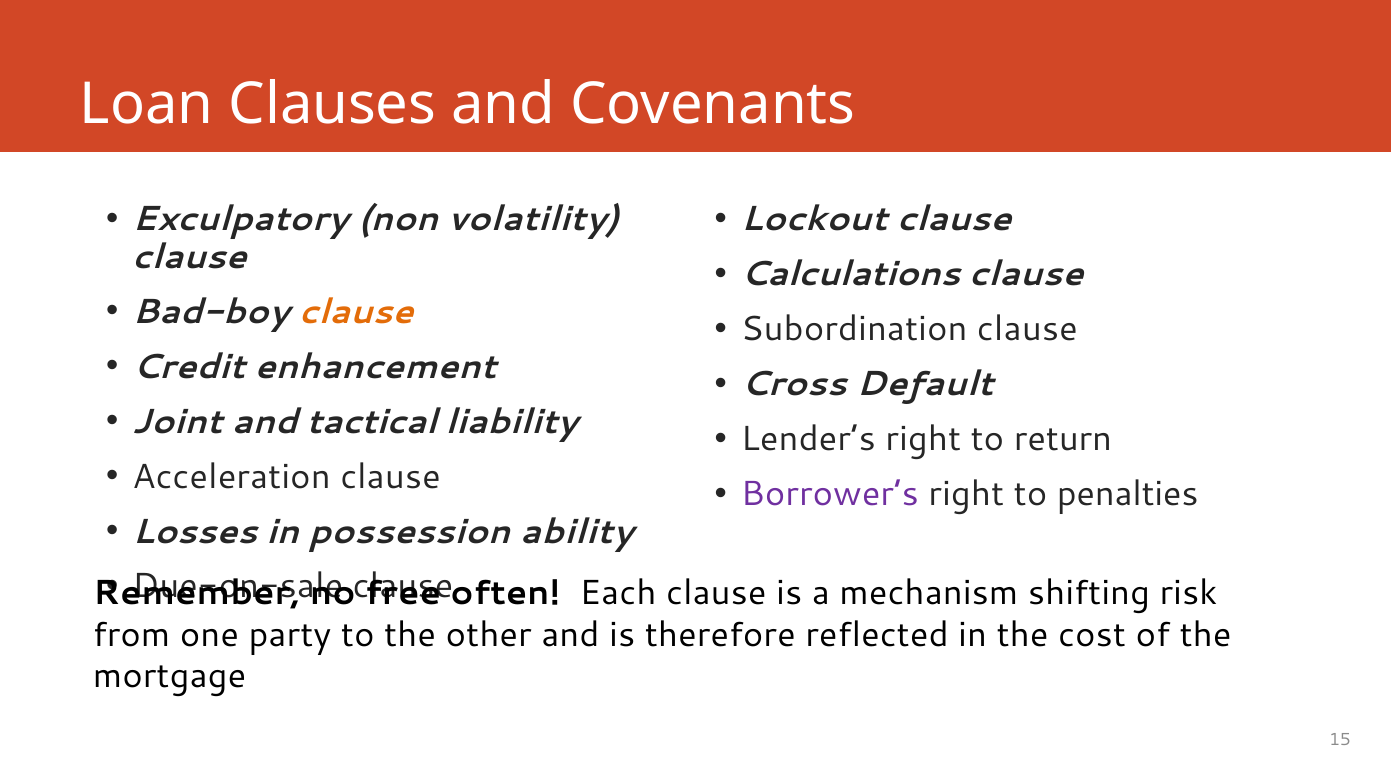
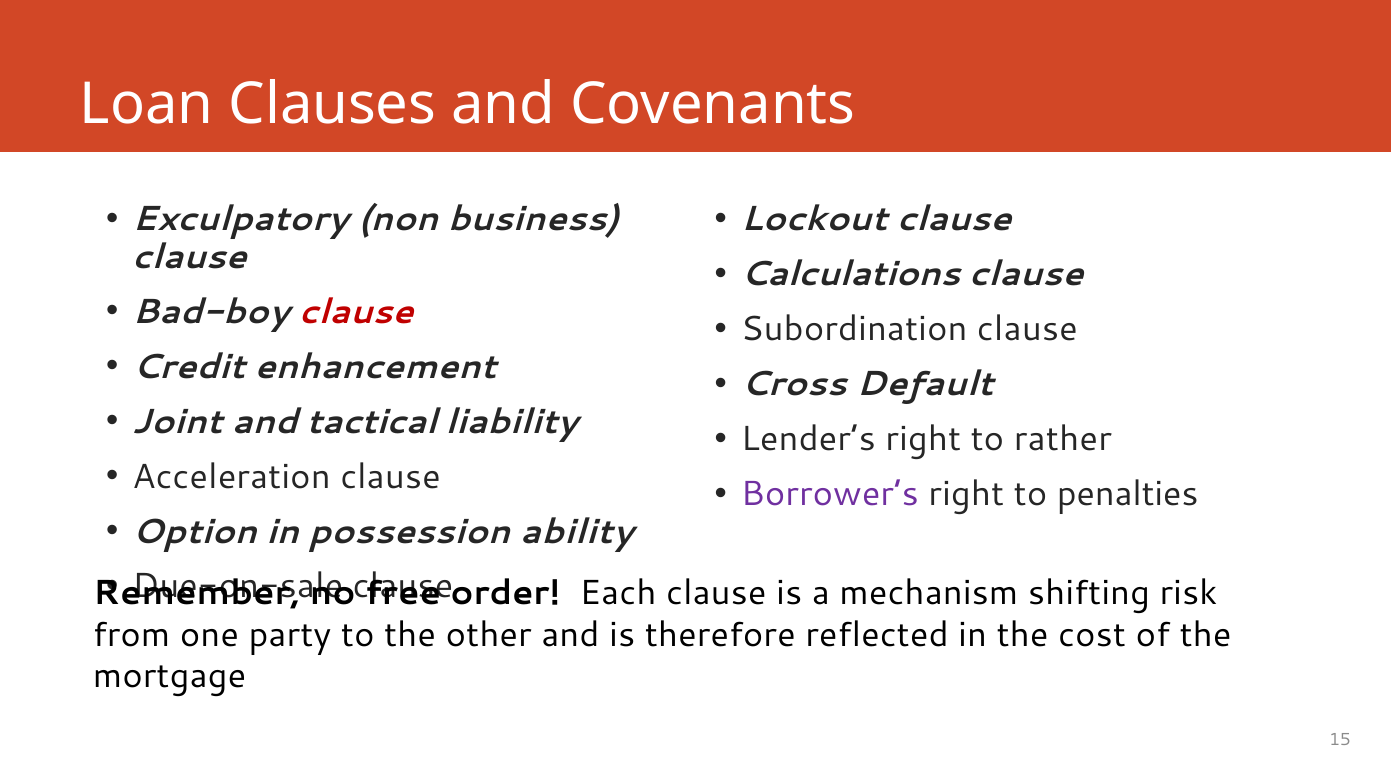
volatility: volatility -> business (533, 220)
clause colour: orange -> red (356, 312)
return: return -> rather (1063, 439)
Losses: Losses -> Option (195, 532)
often: often -> order (505, 593)
